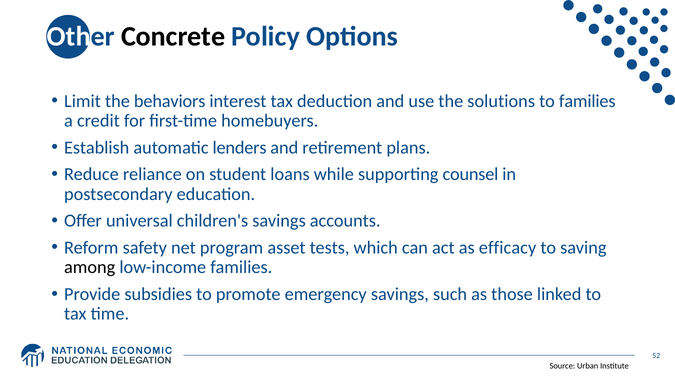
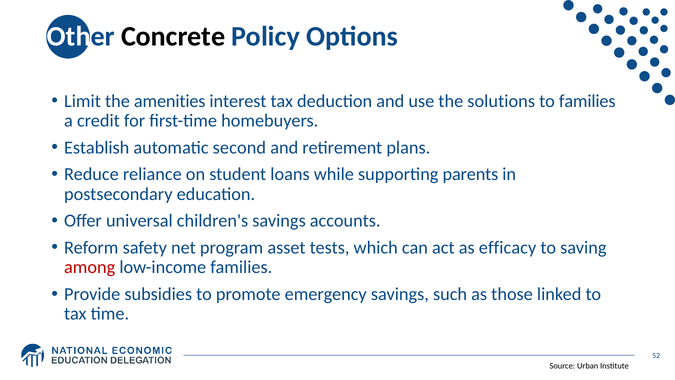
behaviors: behaviors -> amenities (170, 101)
lenders: lenders -> second (239, 147)
counsel: counsel -> parents (470, 174)
among colour: black -> red (90, 267)
